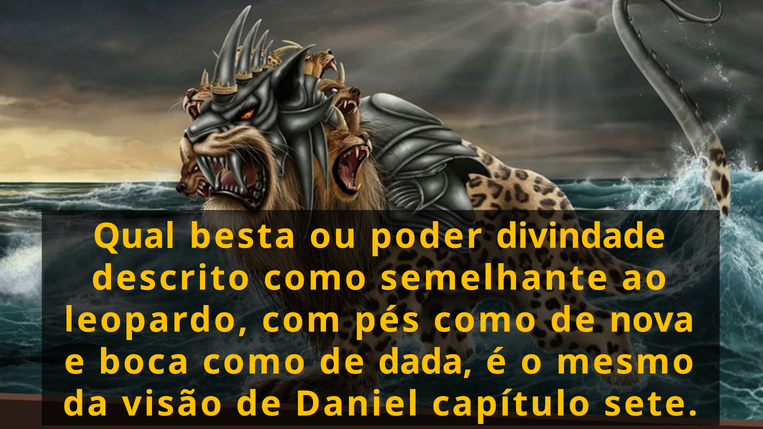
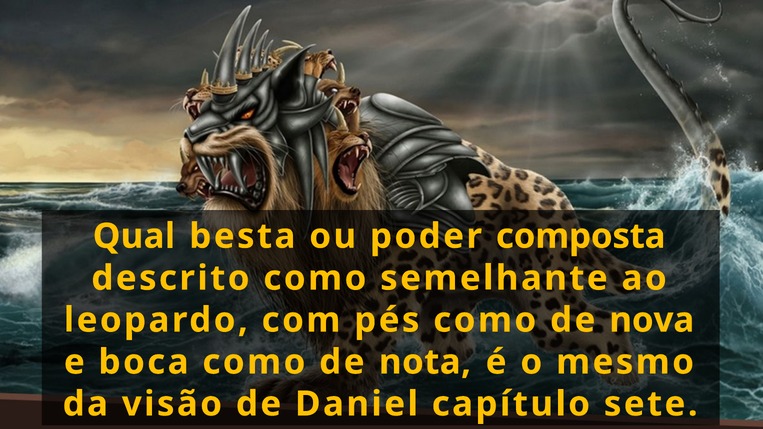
divindade: divindade -> composta (581, 236)
dada: dada -> nota (425, 362)
